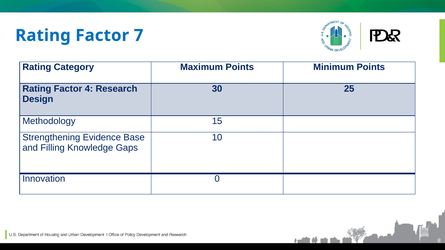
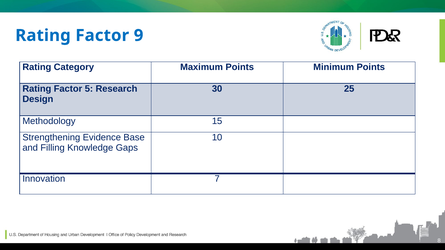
7: 7 -> 9 (139, 35)
4: 4 -> 5 (89, 89)
0: 0 -> 7 (217, 179)
